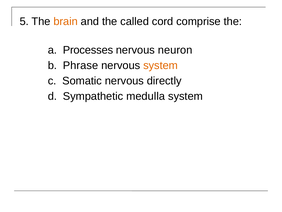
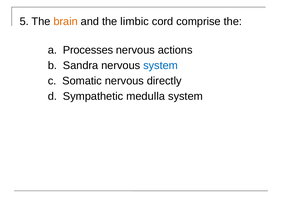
called: called -> limbic (135, 21)
neuron: neuron -> actions (175, 50)
Phrase: Phrase -> Sandra (81, 65)
system colour: orange -> blue (161, 65)
